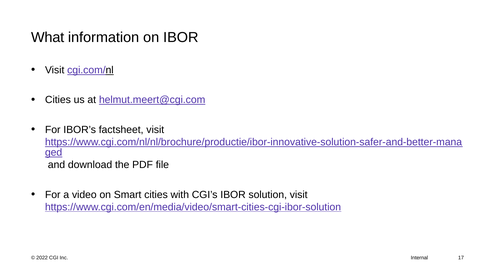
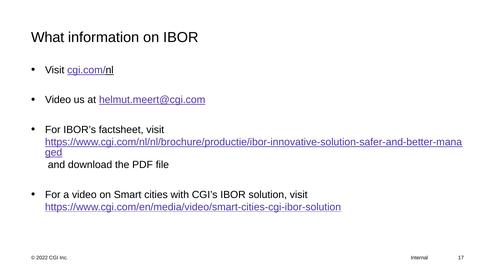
Cities: Cities -> Video (58, 100)
